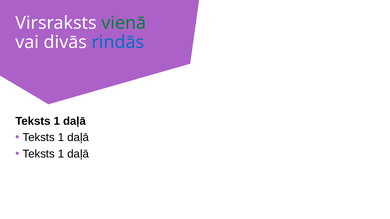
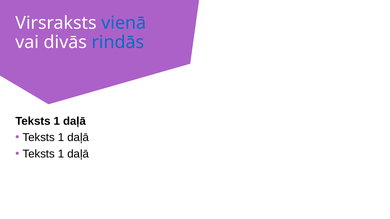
vienā colour: green -> blue (124, 23)
